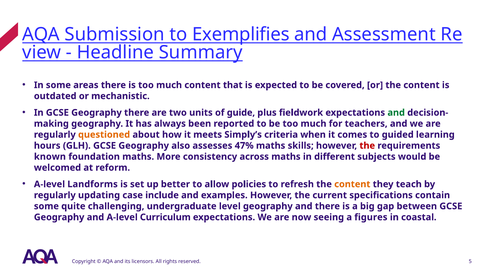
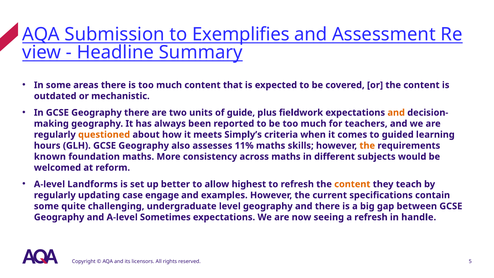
and colour: green -> orange (396, 113)
47%: 47% -> 11% (244, 146)
the colour: red -> orange (367, 146)
policies: policies -> highest (249, 184)
include: include -> engage (162, 195)
Curriculum: Curriculum -> Sometimes (165, 217)
a figures: figures -> refresh (371, 217)
coastal: coastal -> handle (419, 217)
